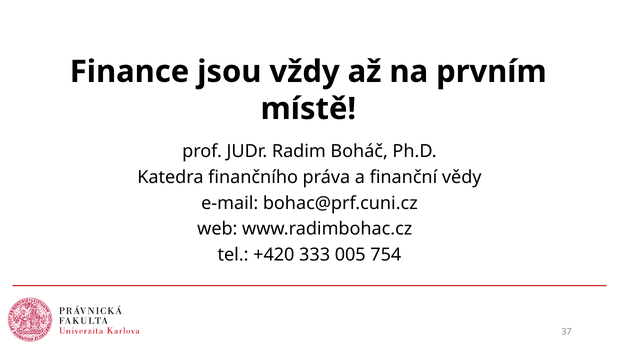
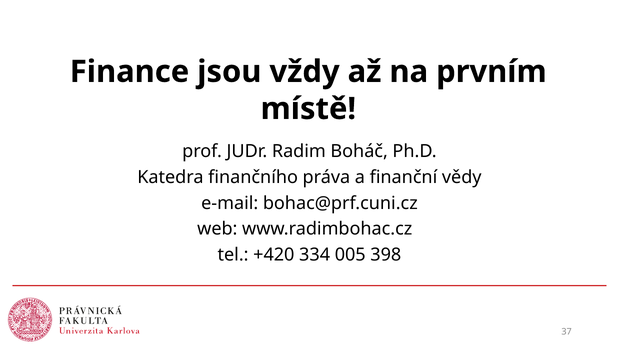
333: 333 -> 334 (315, 255)
754: 754 -> 398 (386, 255)
